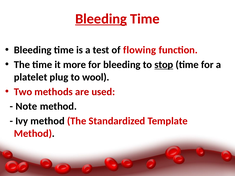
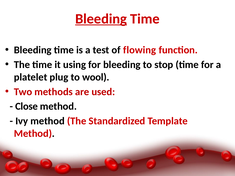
more: more -> using (75, 65)
stop underline: present -> none (164, 65)
Note: Note -> Close (27, 106)
